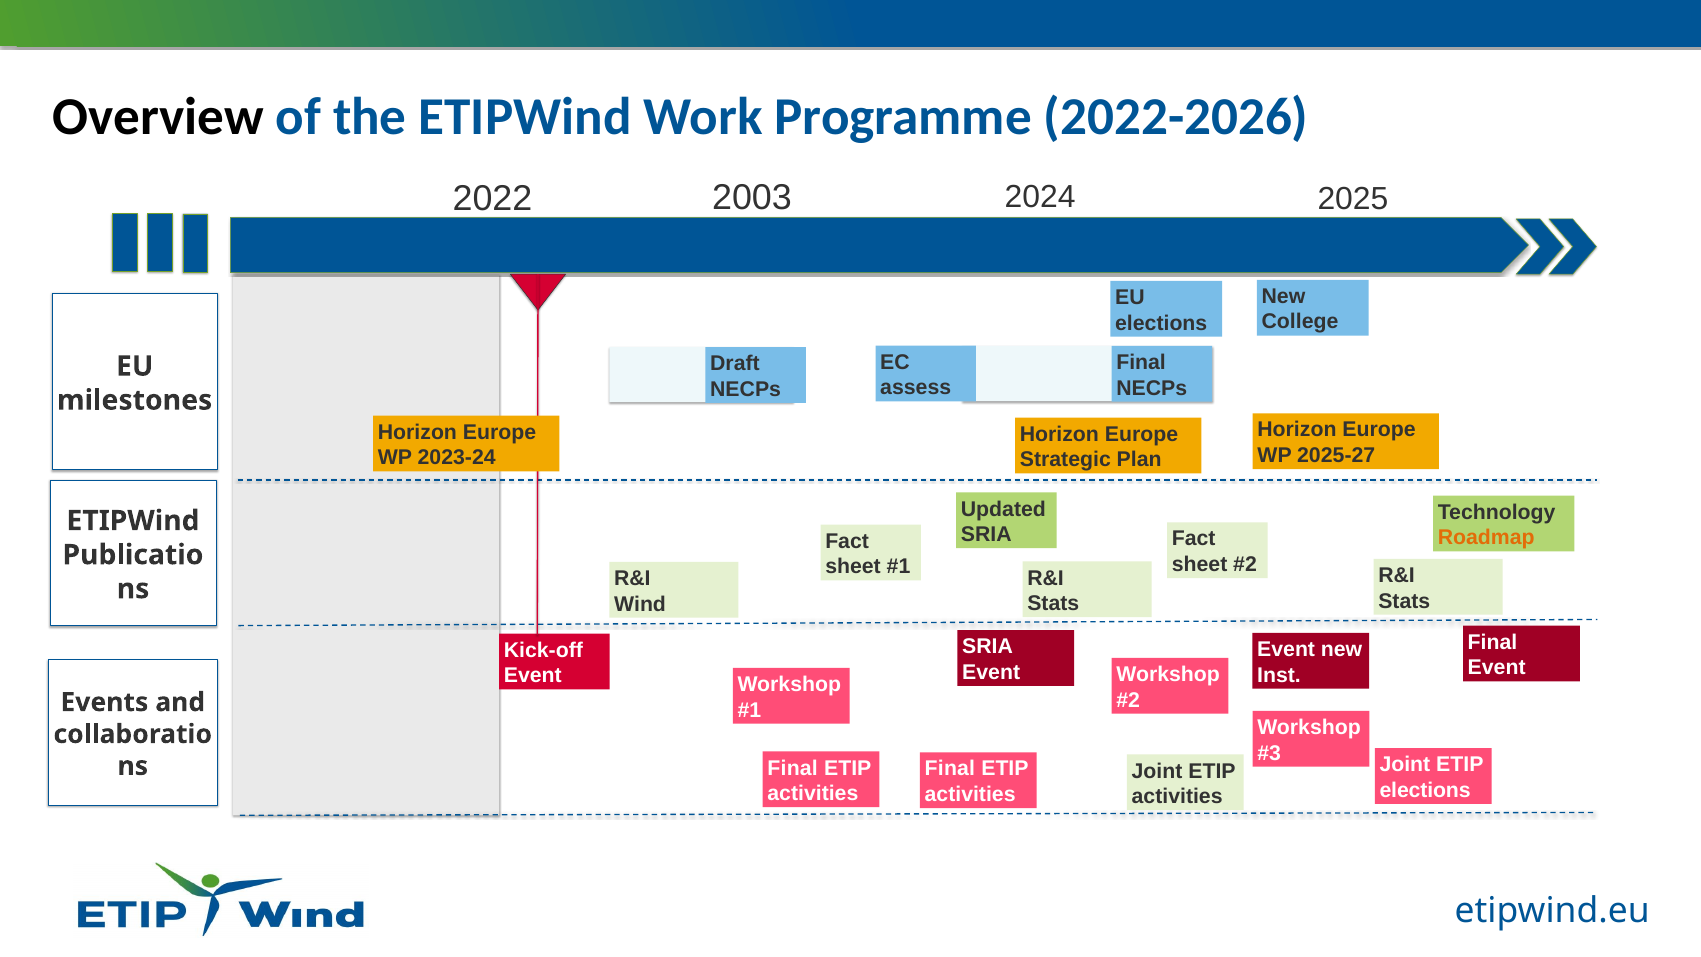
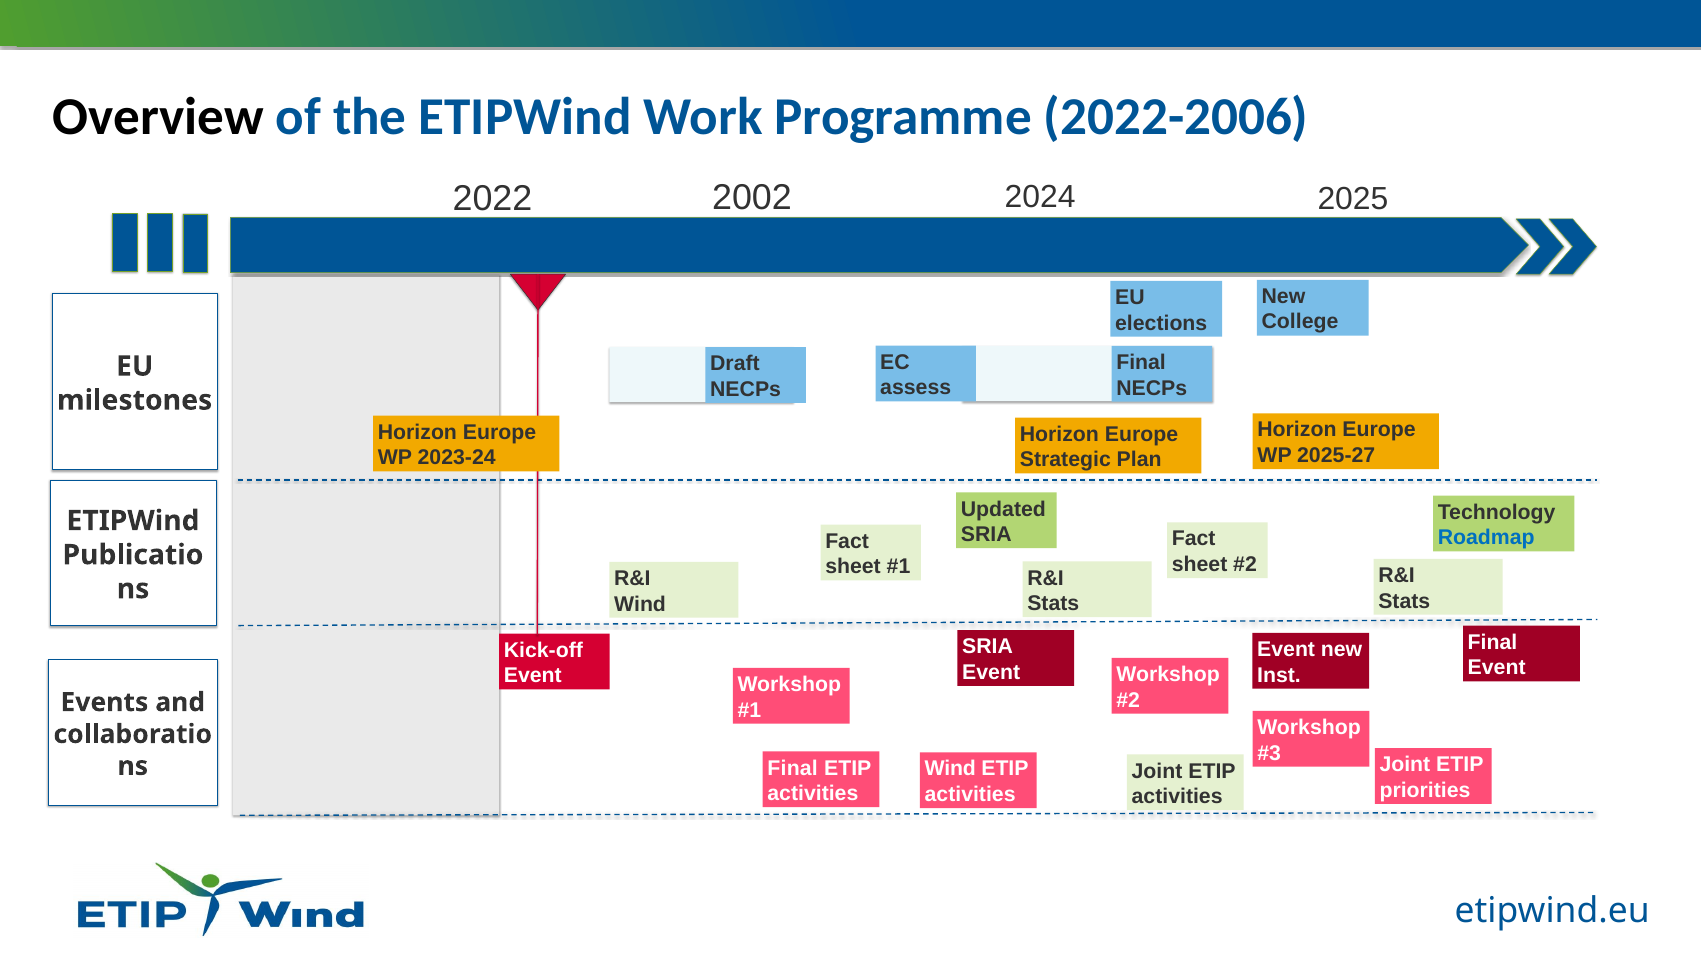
2022-2026: 2022-2026 -> 2022-2006 (1176, 117)
2003: 2003 -> 2002 (752, 197)
Roadmap colour: orange -> blue (1486, 538)
Final: Final -> Wind (950, 769)
elections: elections -> priorities (1425, 790)
